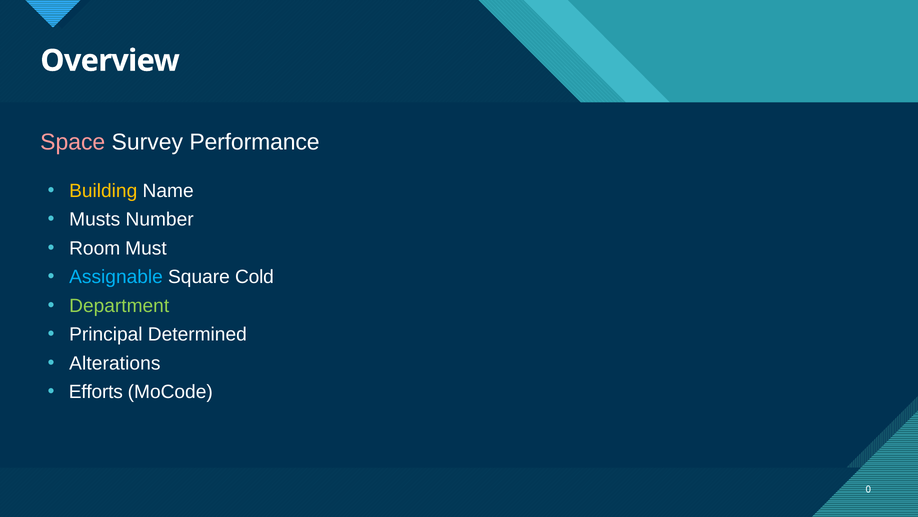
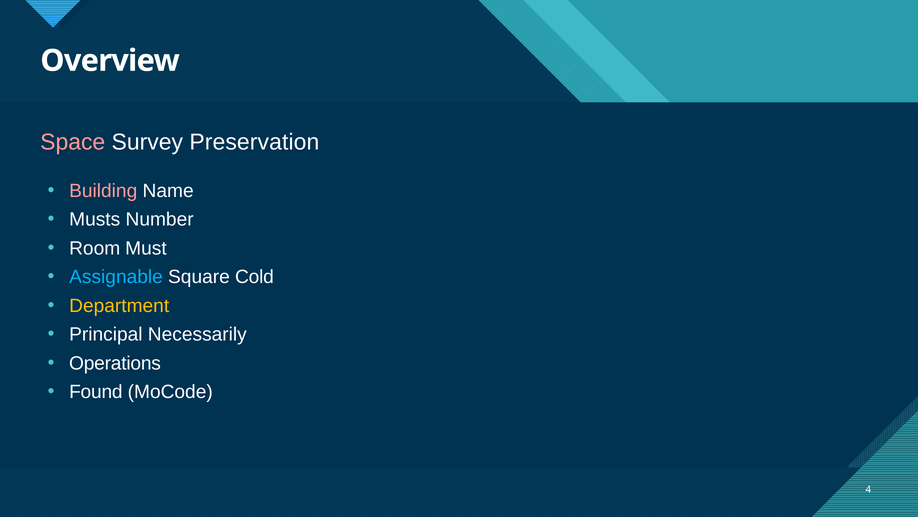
Performance: Performance -> Preservation (254, 142)
Building colour: yellow -> pink (103, 191)
Department colour: light green -> yellow (119, 305)
Determined: Determined -> Necessarily (197, 334)
Alterations: Alterations -> Operations (115, 363)
Efforts: Efforts -> Found (96, 392)
0: 0 -> 4 (868, 489)
